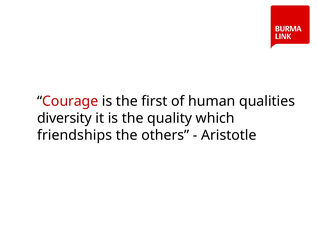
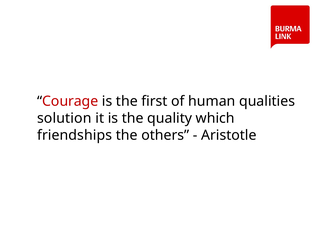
diversity: diversity -> solution (64, 118)
